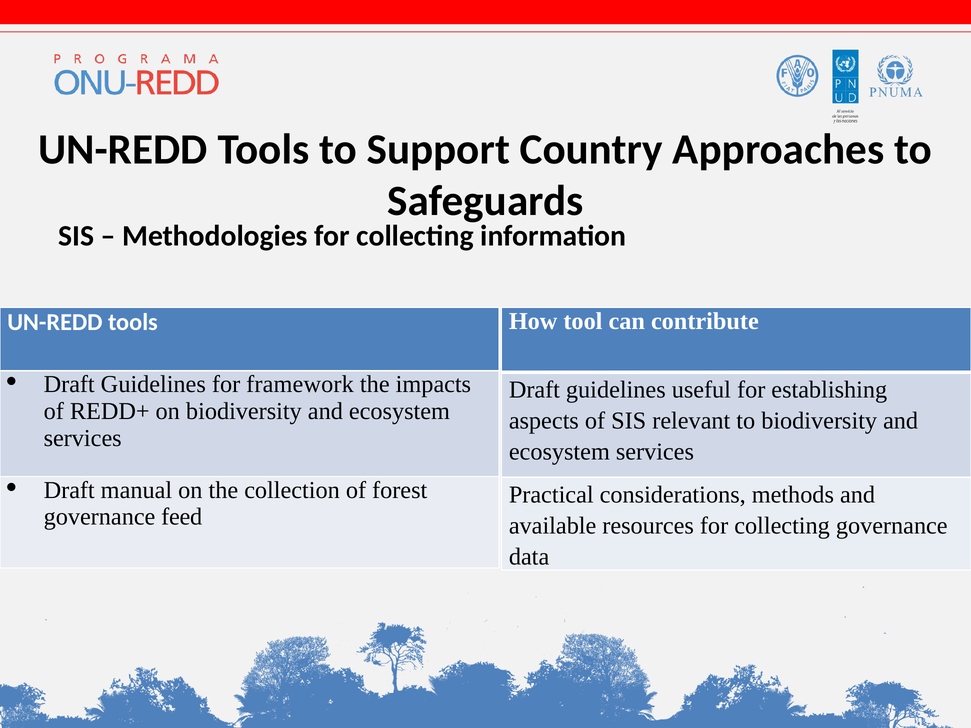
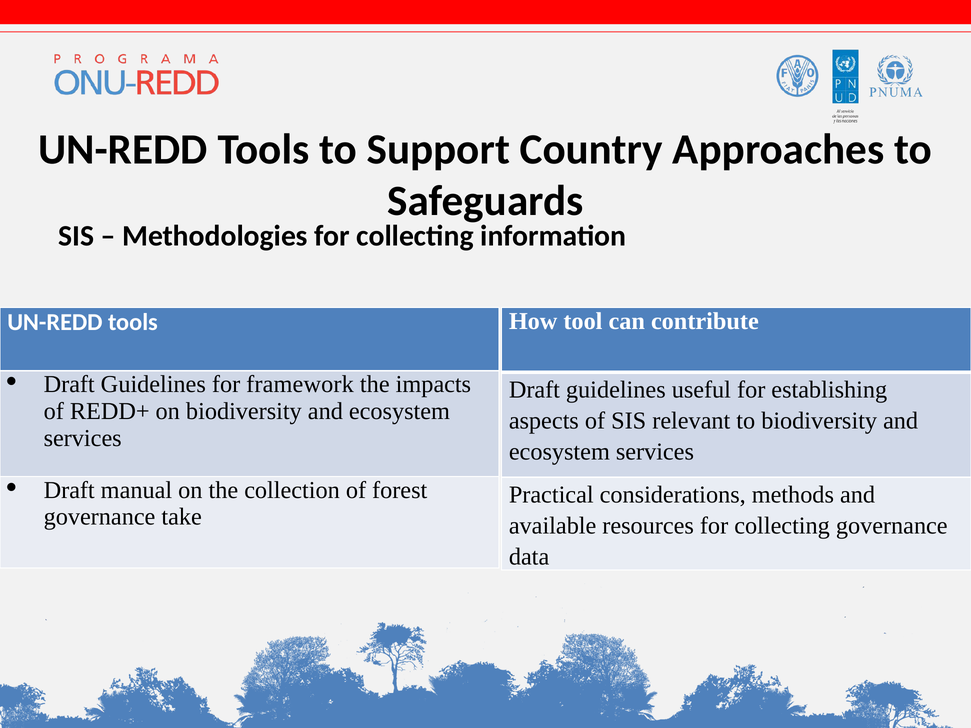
feed: feed -> take (182, 517)
